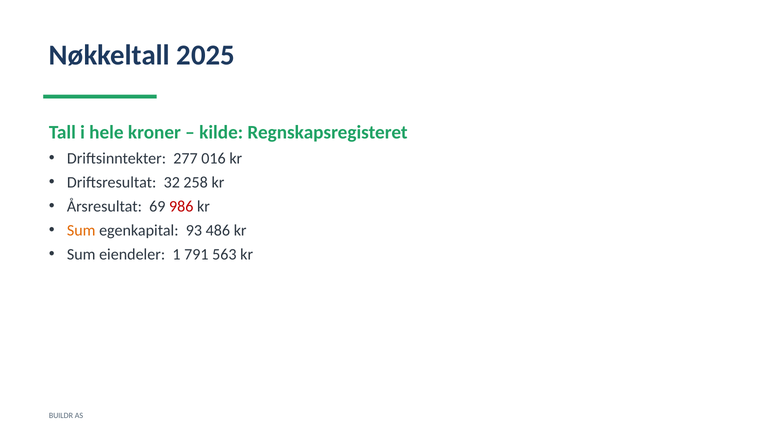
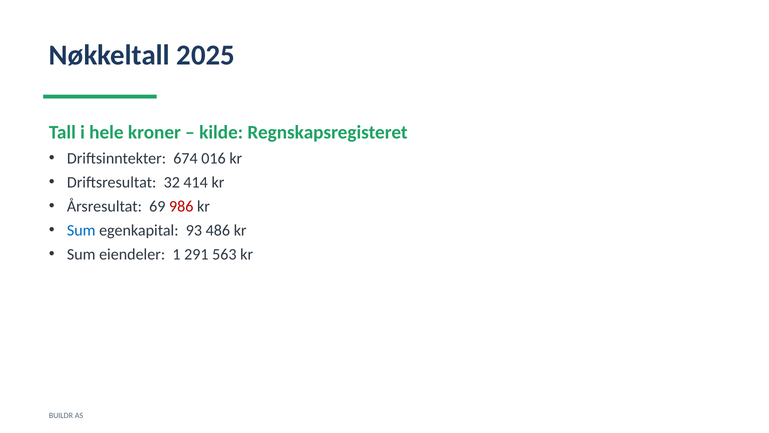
277: 277 -> 674 (185, 158)
258: 258 -> 414 (196, 182)
Sum colour: orange -> blue (81, 230)
791: 791 -> 291 (196, 254)
